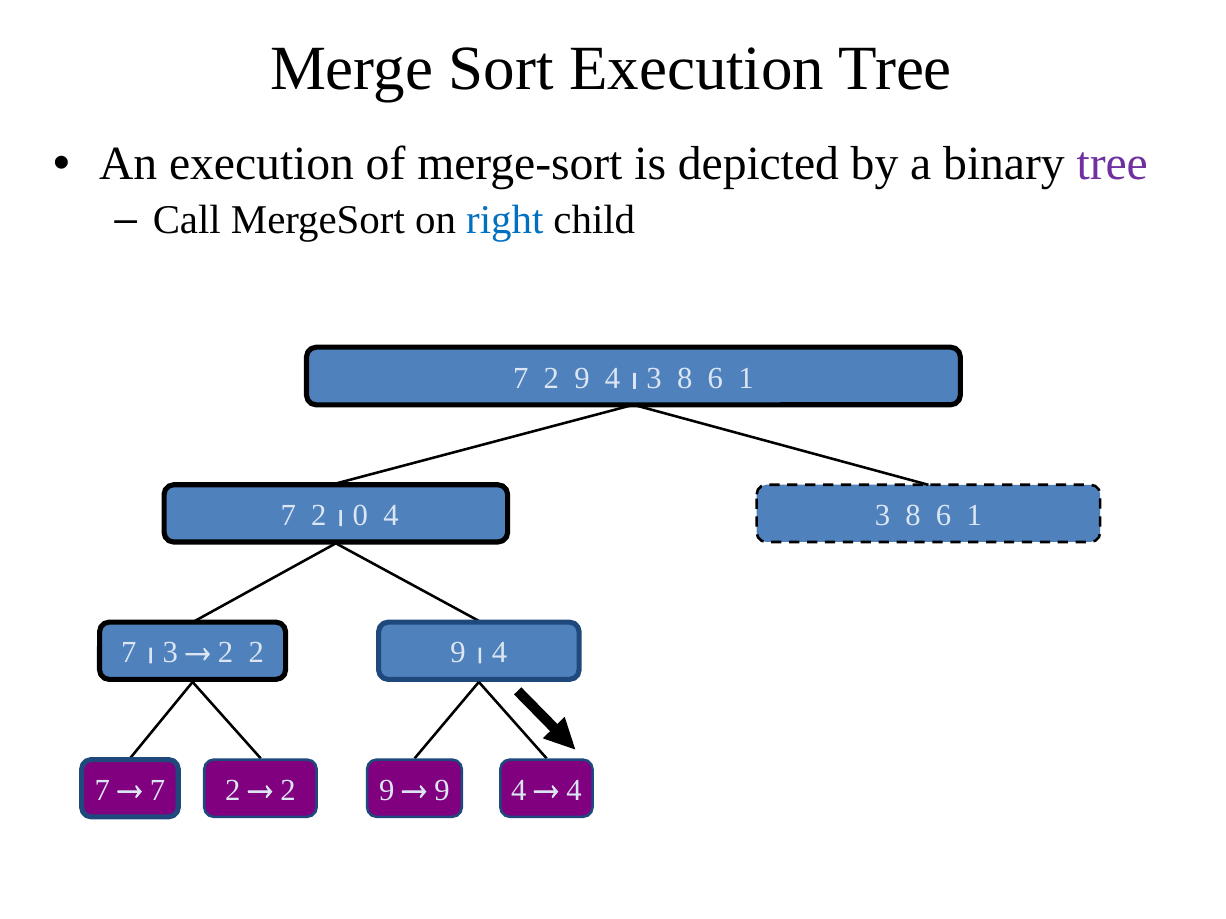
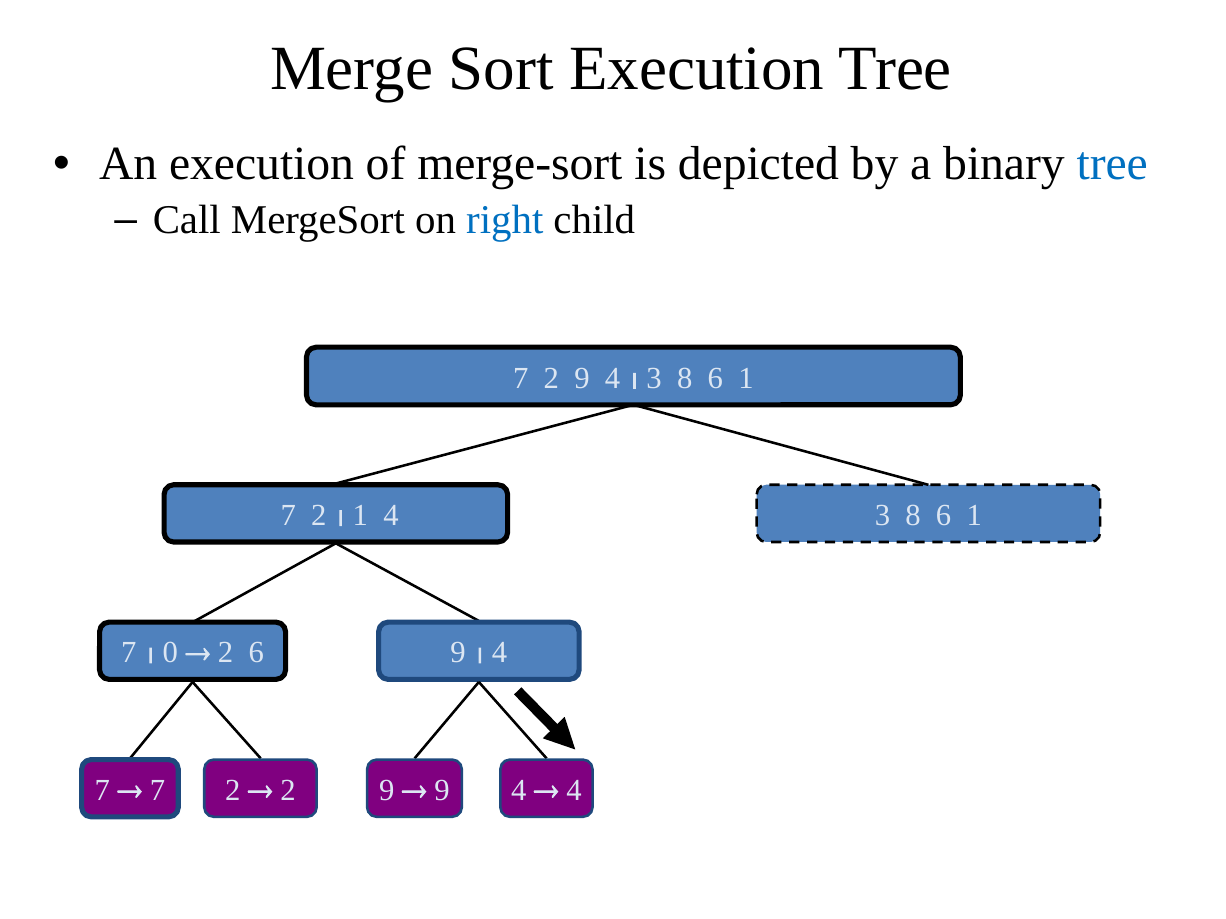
tree colour: purple -> blue (1112, 164)
0: 0 -> 1 (360, 516)
3: 3 -> 0 (170, 653)
2 2: 2 -> 6 (256, 653)
